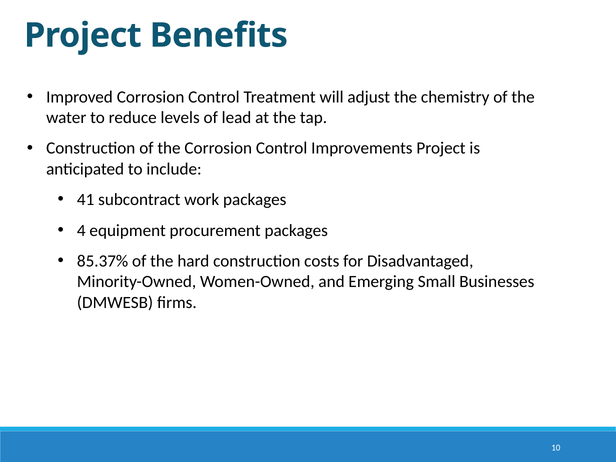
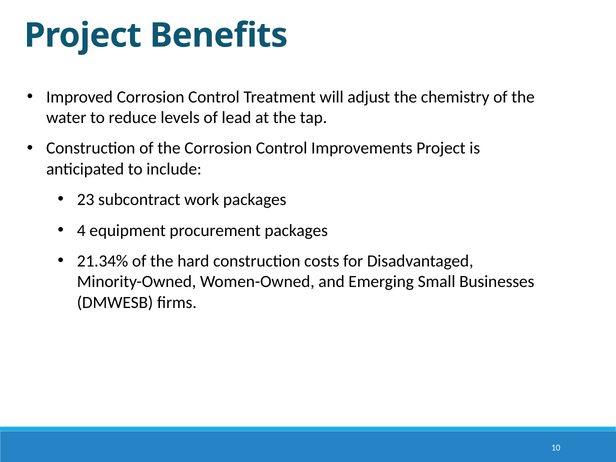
41: 41 -> 23 (86, 200)
85.37%: 85.37% -> 21.34% (103, 261)
